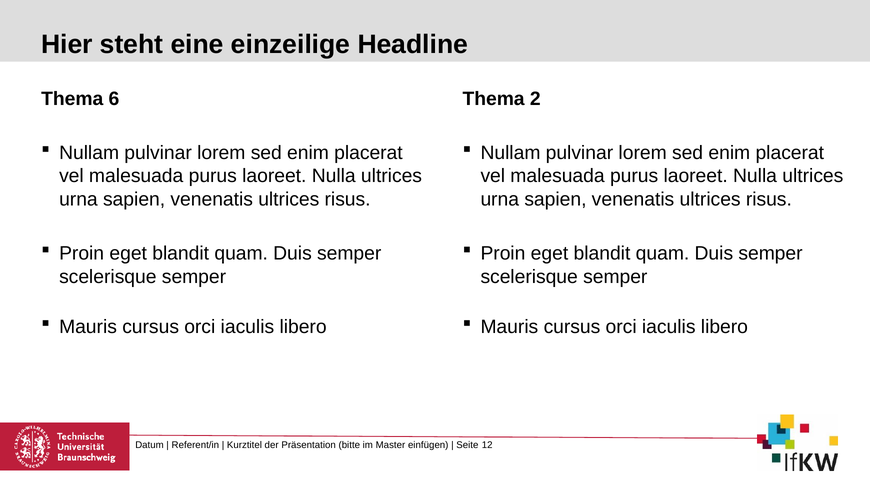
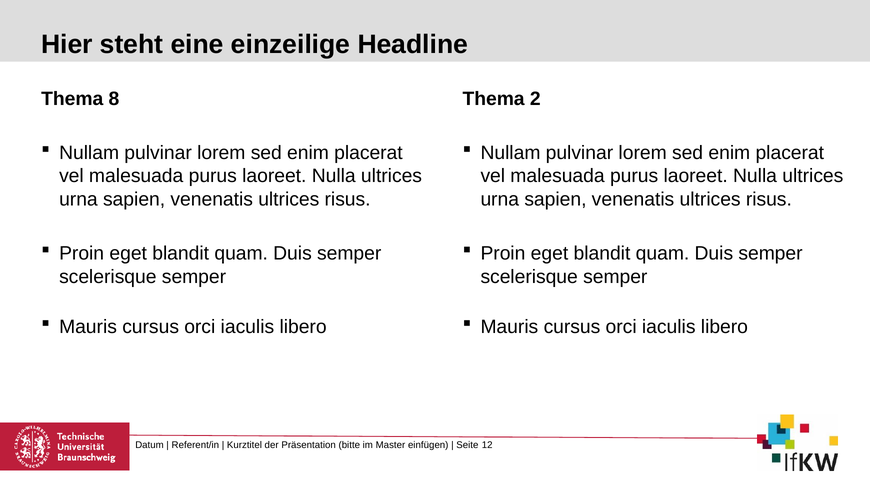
6: 6 -> 8 (114, 99)
